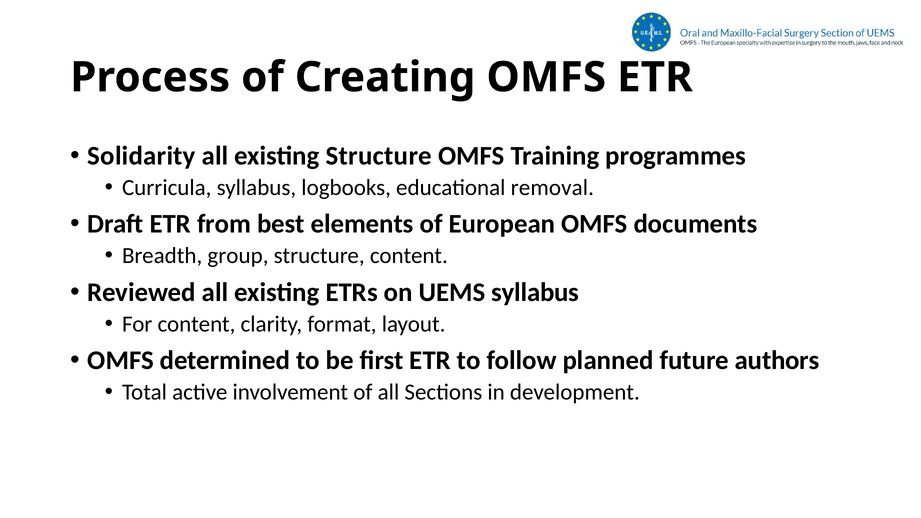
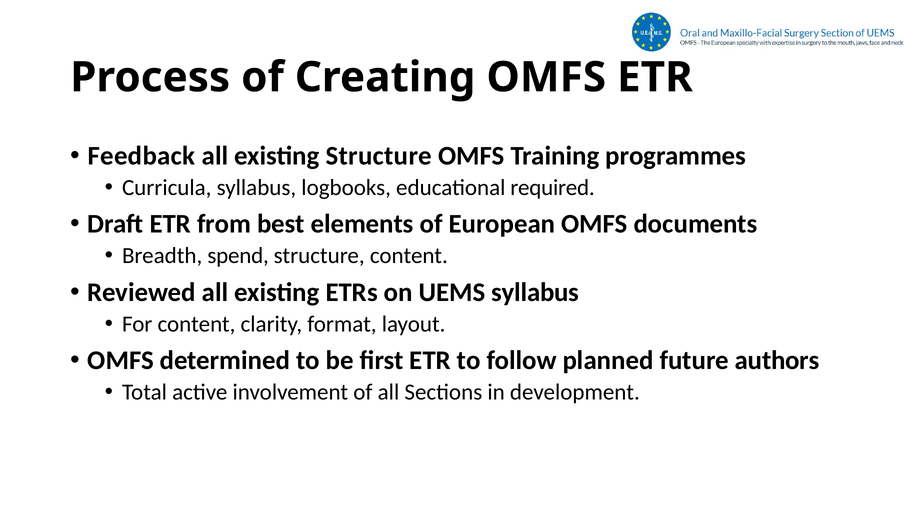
Solidarity: Solidarity -> Feedback (142, 156)
removal: removal -> required (553, 187)
group: group -> spend (238, 256)
